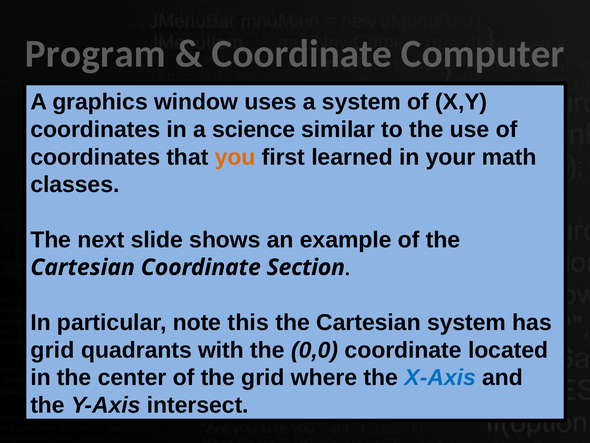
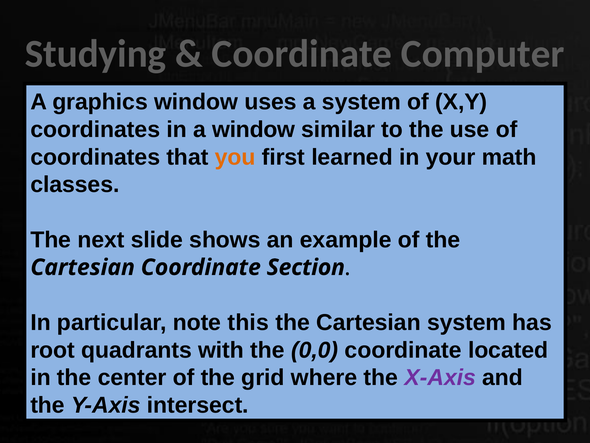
Program: Program -> Studying (96, 54)
a science: science -> window (254, 129)
grid: grid -> root (53, 350)
X-Axis colour: blue -> purple (440, 377)
